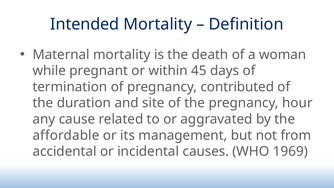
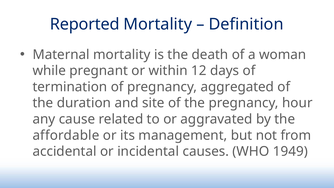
Intended: Intended -> Reported (85, 24)
45: 45 -> 12 (199, 71)
contributed: contributed -> aggregated (237, 87)
1969: 1969 -> 1949 (290, 151)
